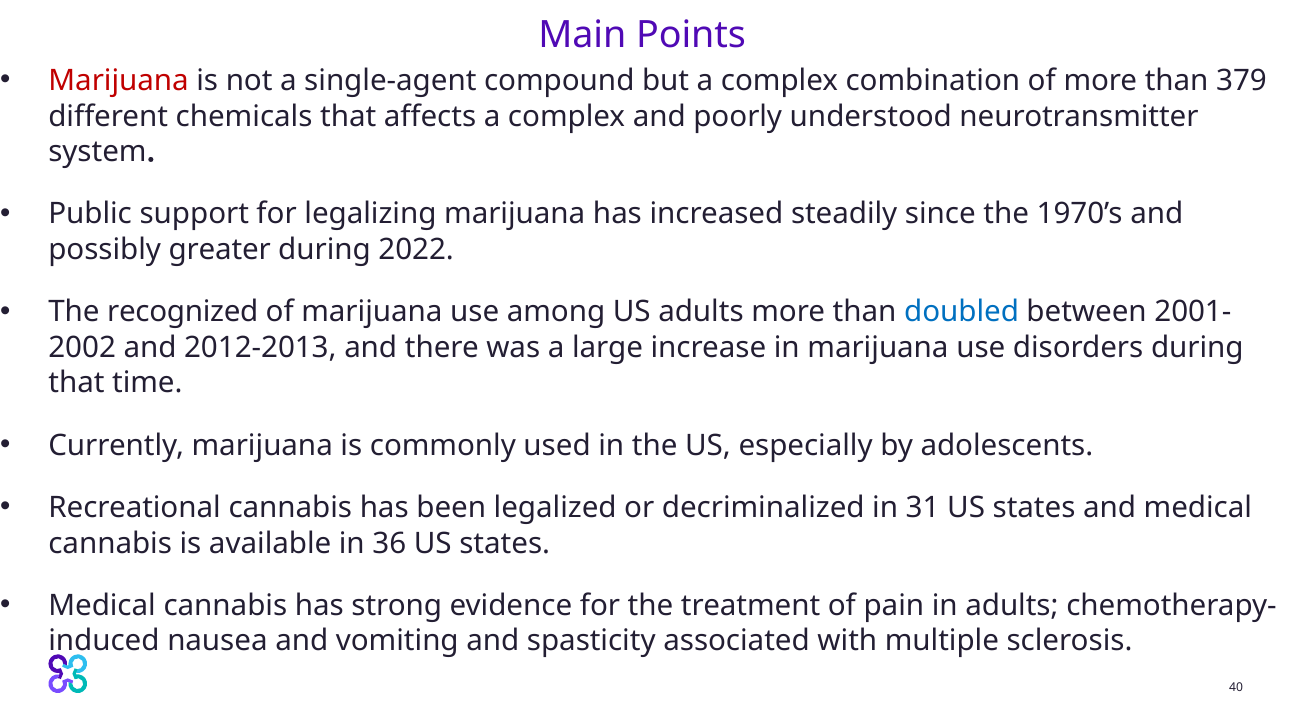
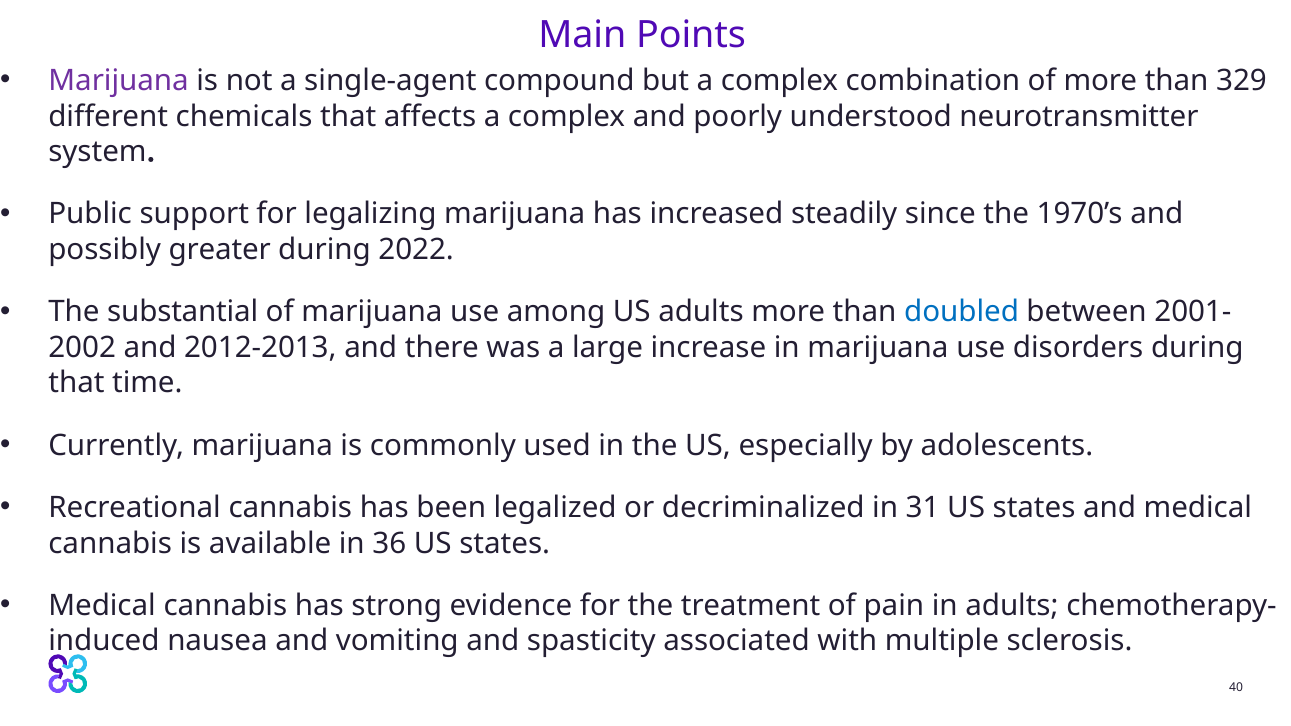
Marijuana colour: red -> purple (119, 81)
379: 379 -> 329 (1242, 81)
recognized: recognized -> substantial (183, 312)
